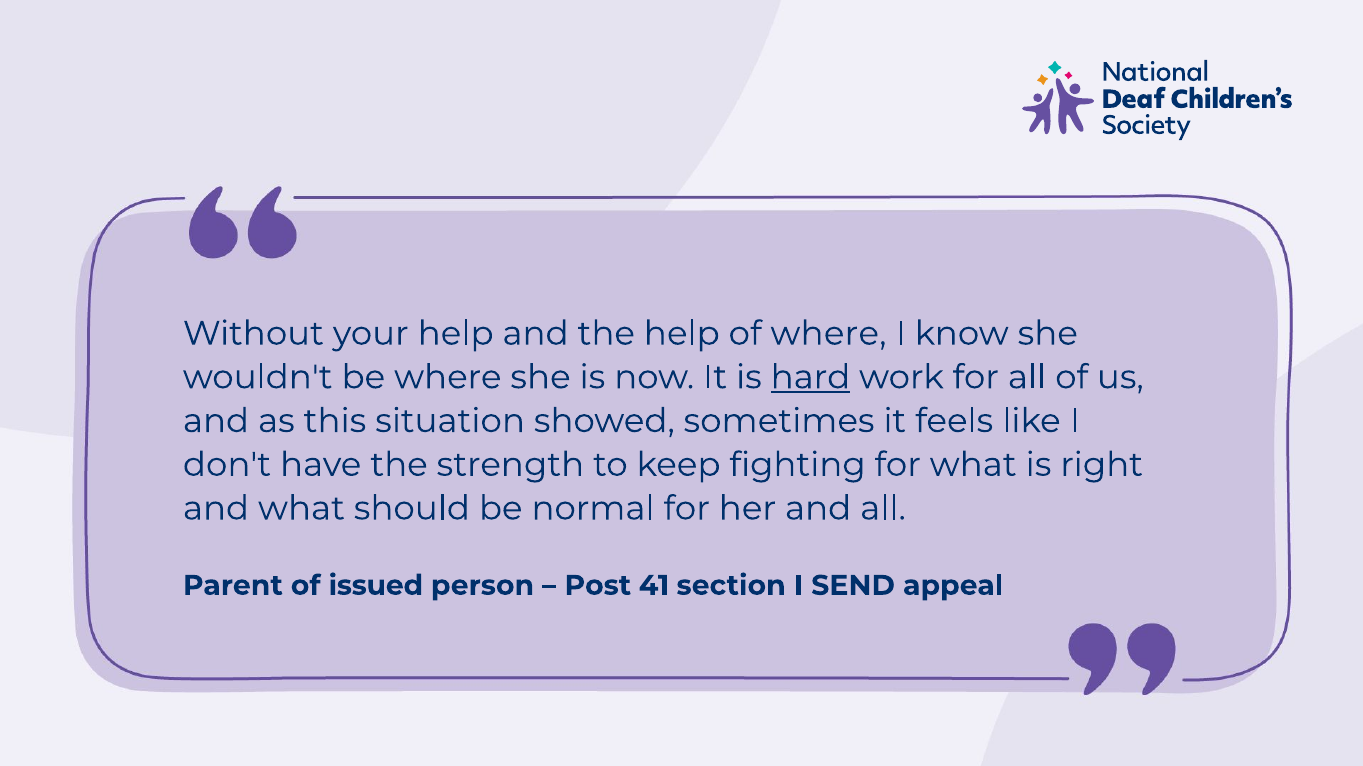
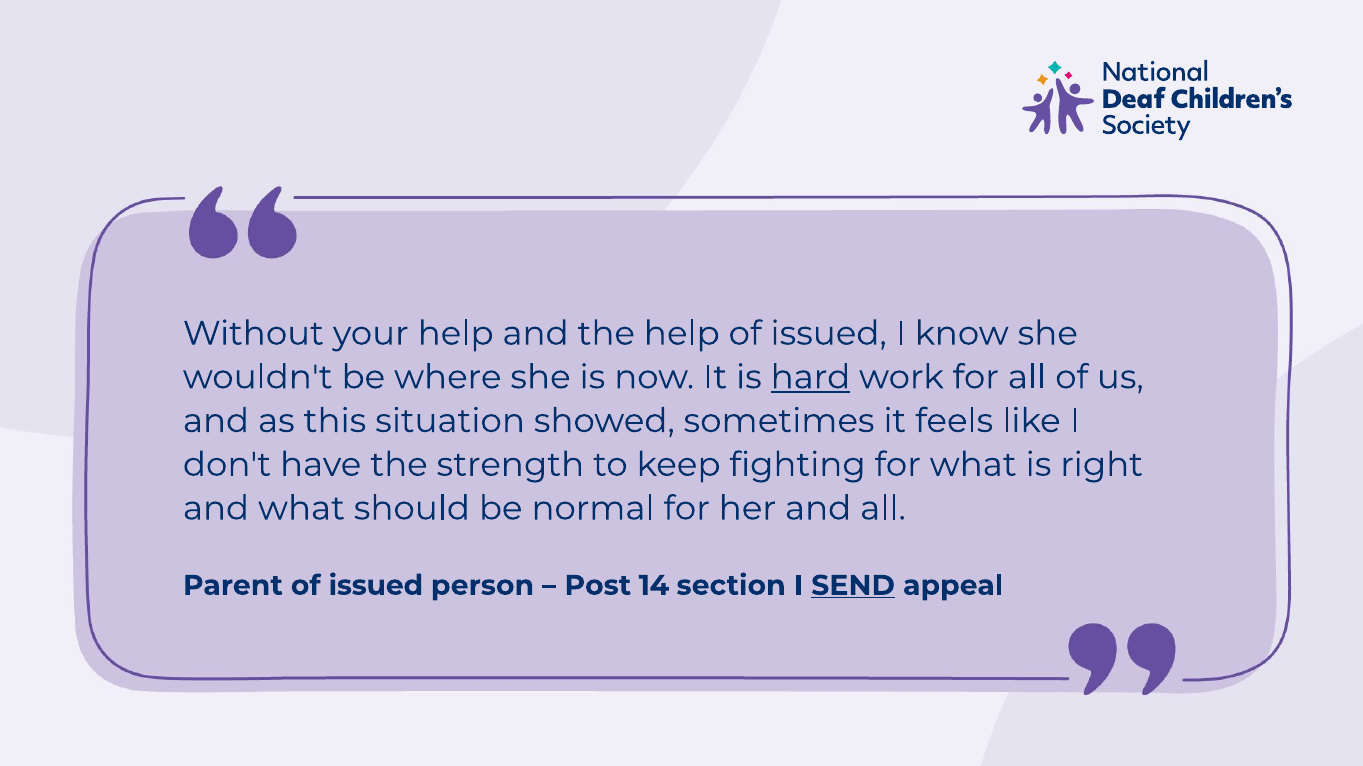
help of where: where -> issued (829, 334)
41: 41 -> 14 (654, 586)
SEND underline: none -> present (853, 586)
